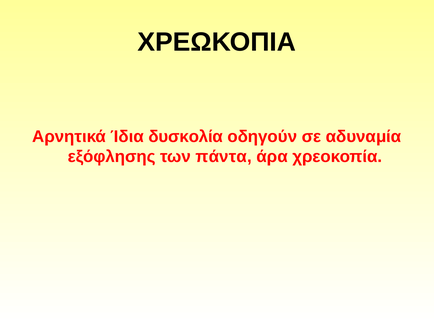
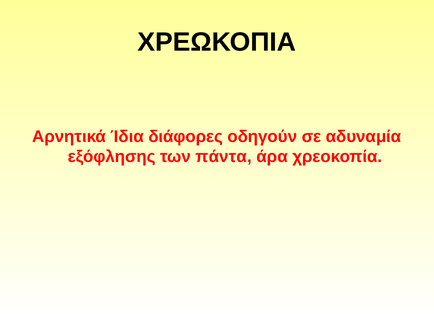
δυσκολία: δυσκολία -> διάφορες (186, 137)
